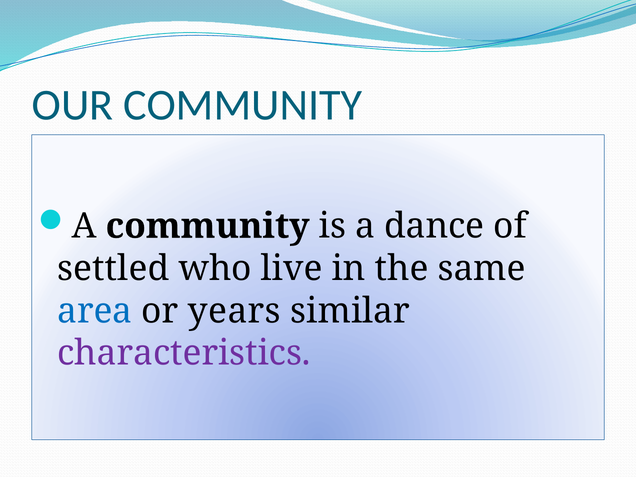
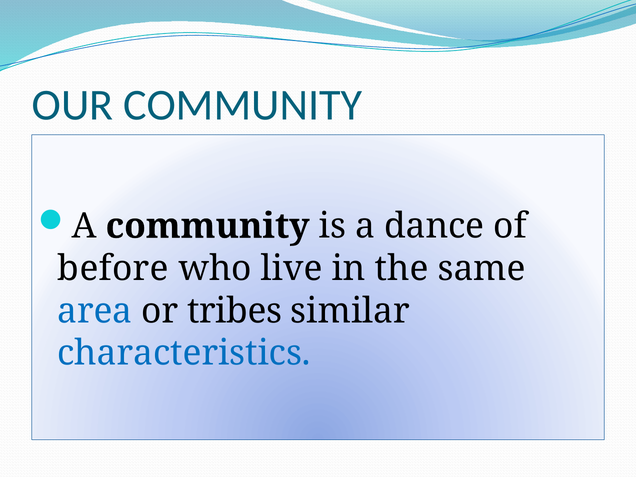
settled: settled -> before (113, 269)
years: years -> tribes (235, 311)
characteristics colour: purple -> blue (184, 353)
